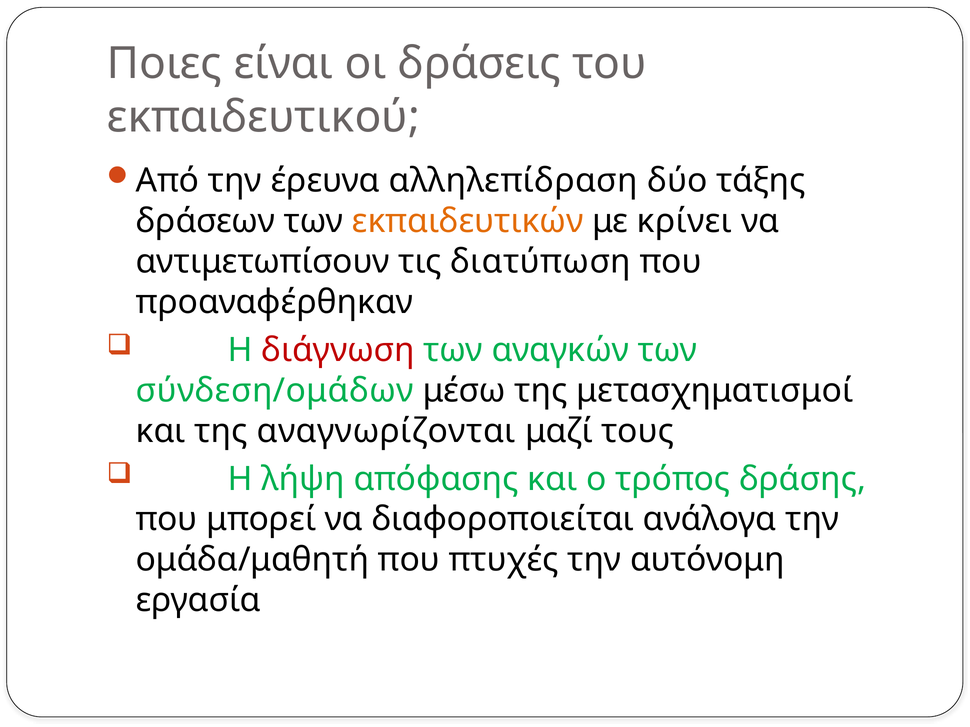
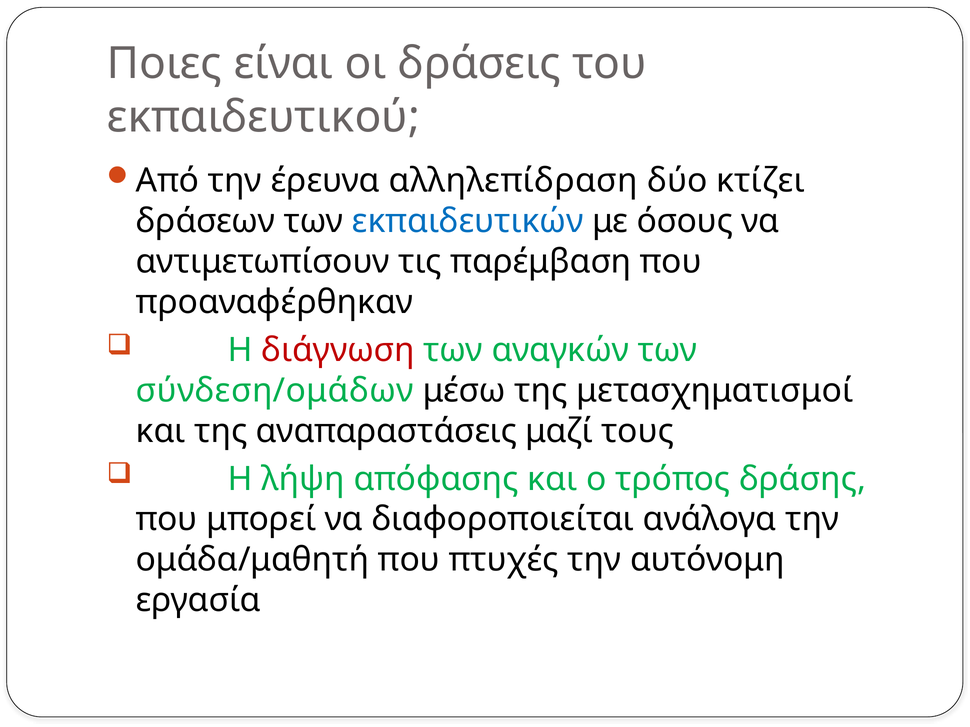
τάξης: τάξης -> κτίζει (761, 181)
εκπαιδευτικών colour: orange -> blue (468, 221)
κρίνει: κρίνει -> όσους (685, 221)
διατύπωση: διατύπωση -> παρέμβαση (541, 262)
αναγνωρίζονται: αναγνωρίζονται -> αναπαραστάσεις (387, 431)
